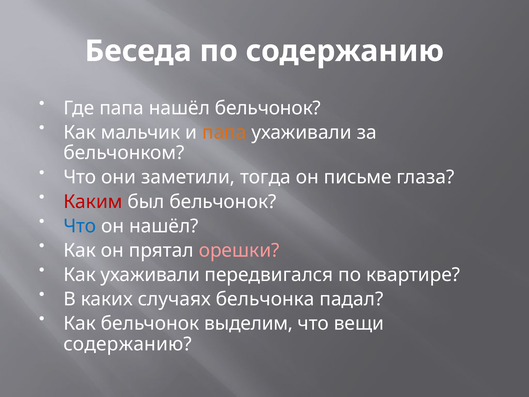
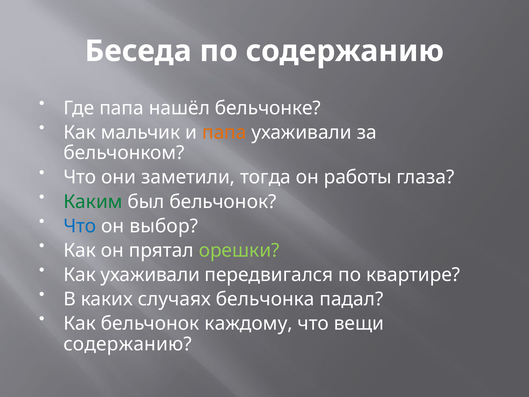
нашёл бельчонок: бельчонок -> бельчонке (268, 108)
письме: письме -> работы (358, 177)
Каким colour: red -> green (93, 202)
он нашёл: нашёл -> выбор (164, 226)
орешки colour: pink -> light green (239, 250)
выделим: выделим -> каждому (249, 323)
